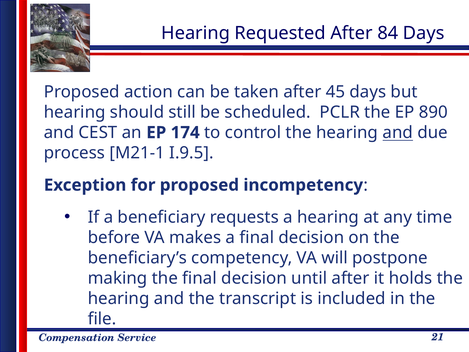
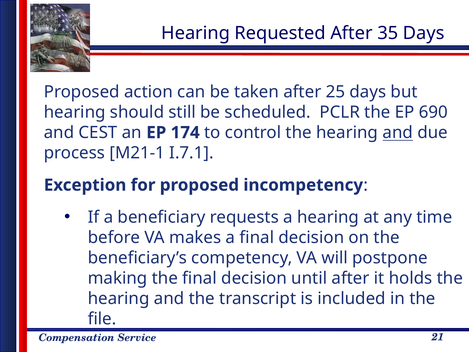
84: 84 -> 35 (388, 33)
45: 45 -> 25 (335, 92)
890: 890 -> 690 (433, 112)
I.9.5: I.9.5 -> I.7.1 (191, 153)
